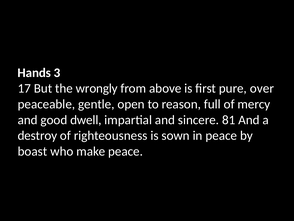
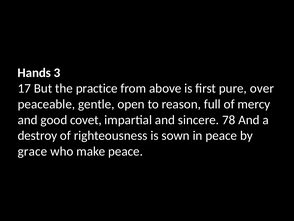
wrongly: wrongly -> practice (97, 88)
dwell: dwell -> covet (86, 120)
81: 81 -> 78 (229, 120)
boast: boast -> grace (32, 151)
